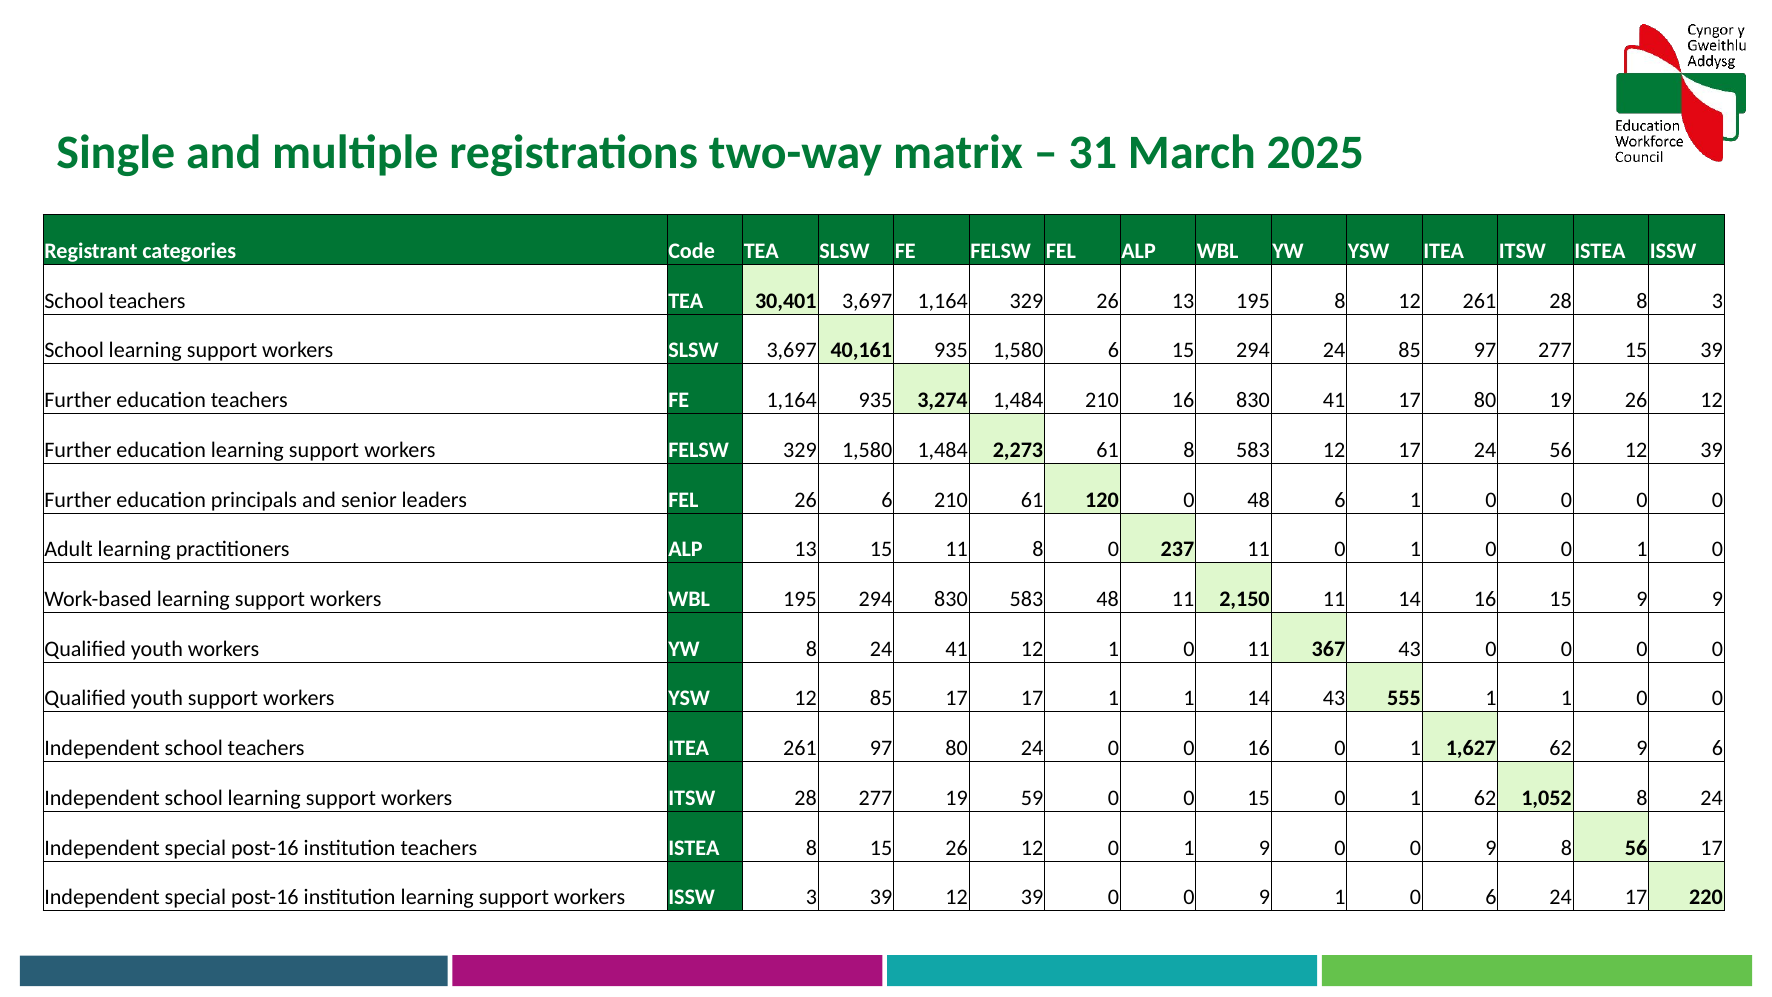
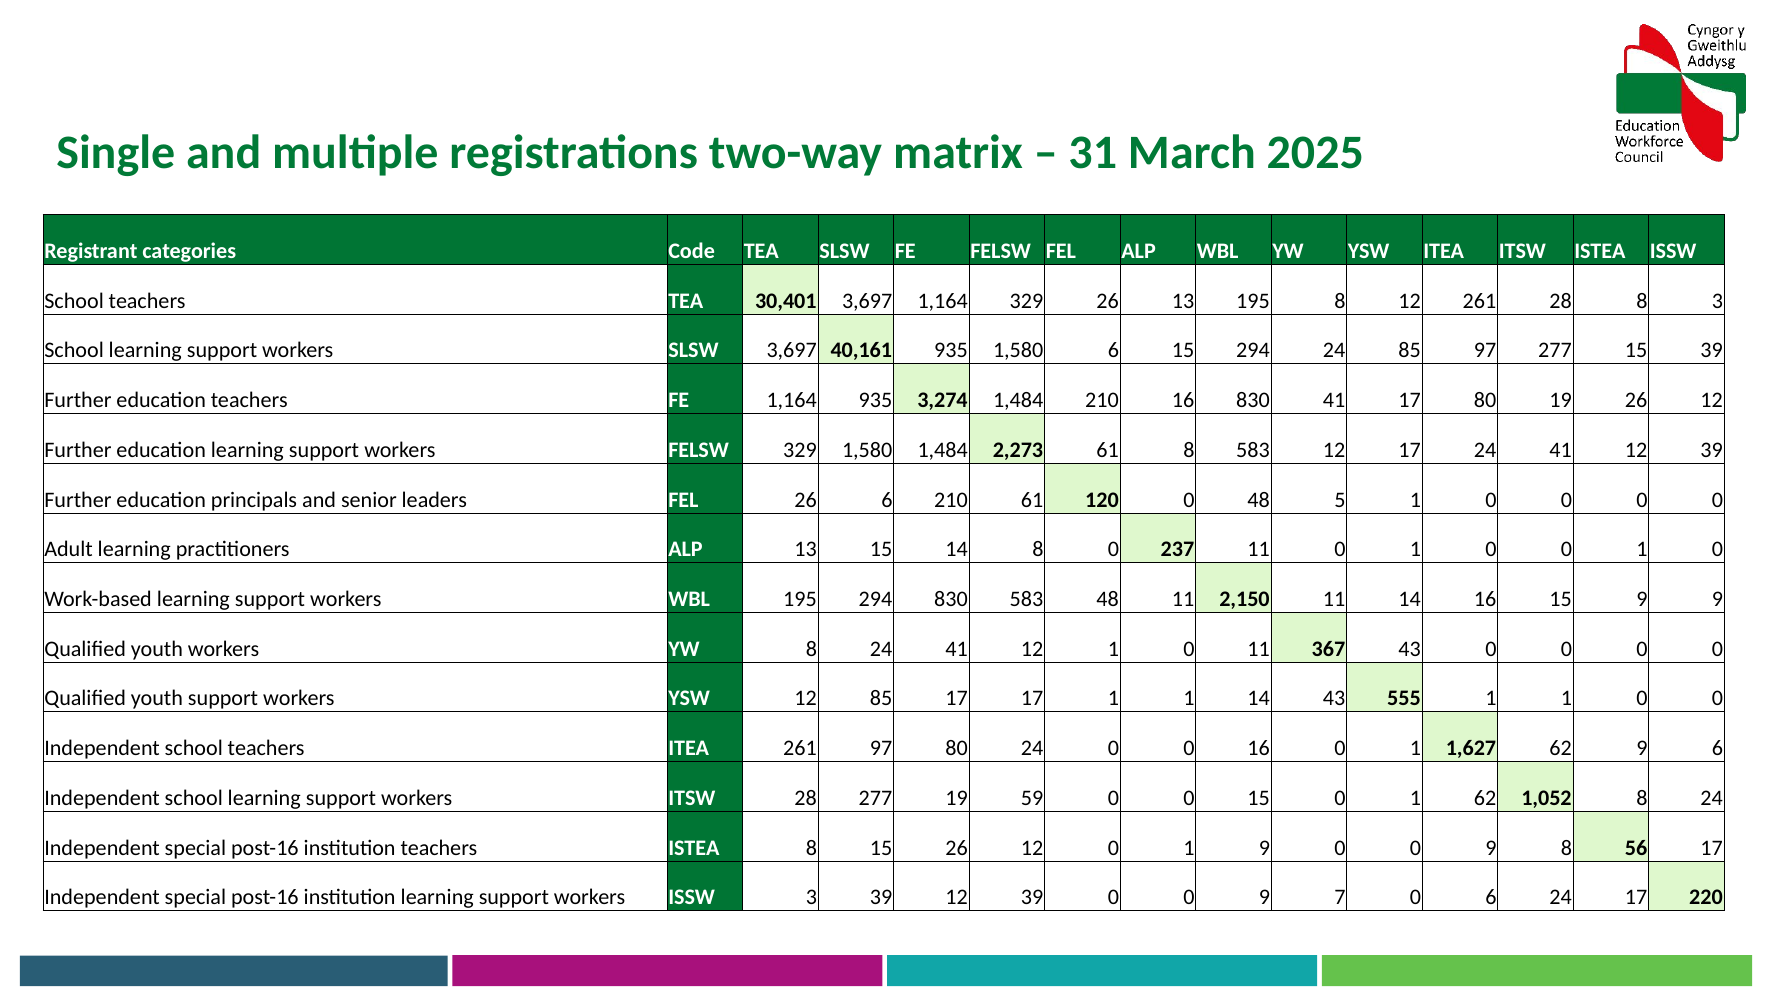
17 24 56: 56 -> 41 (1561, 450)
48 6: 6 -> 5 (1340, 500)
15 11: 11 -> 14 (957, 549)
9 1: 1 -> 7 (1340, 897)
